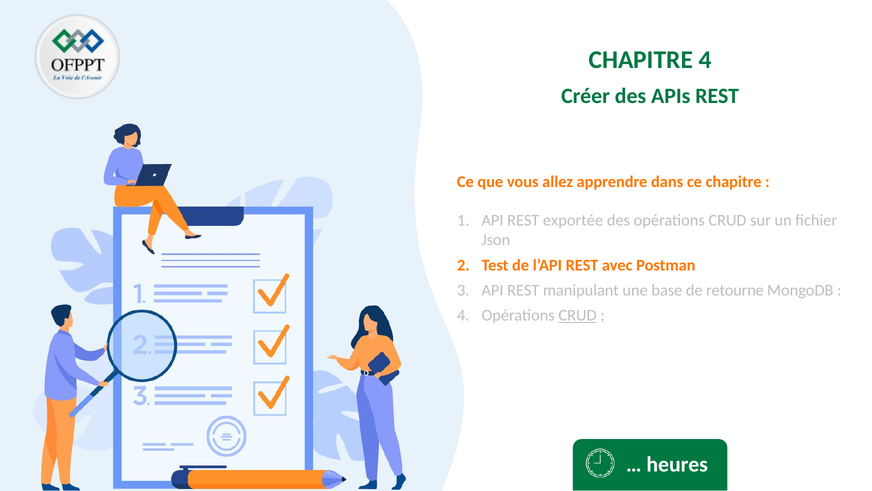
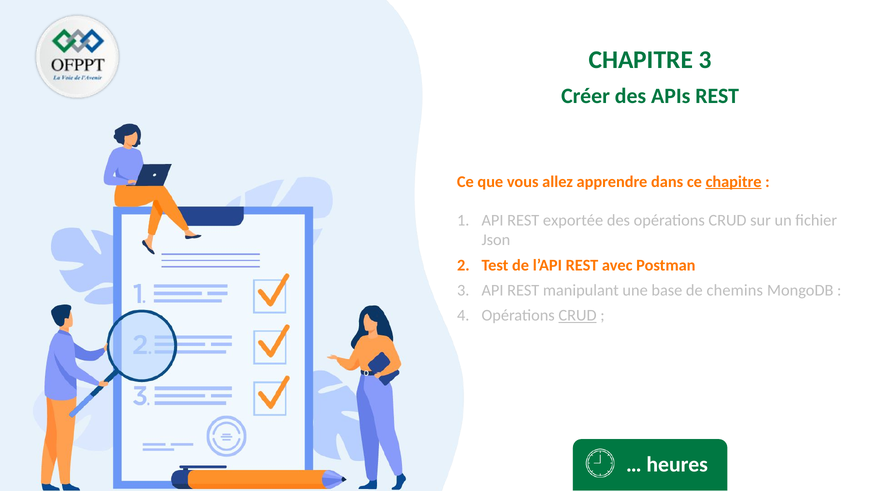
CHAPITRE 4: 4 -> 3 (705, 60)
chapitre underline: none -> present (734, 182)
retourne: retourne -> chemins (735, 290)
